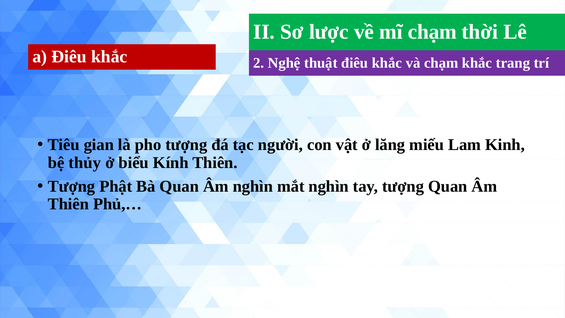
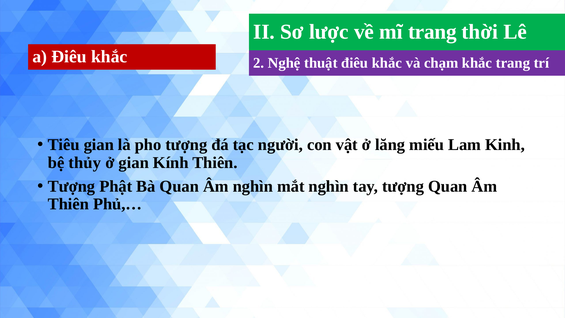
mĩ chạm: chạm -> trang (432, 32)
ở biểu: biểu -> gian (134, 162)
